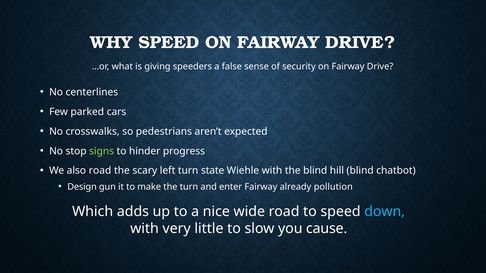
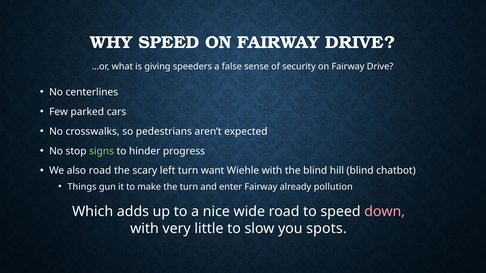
state: state -> want (213, 171)
Design: Design -> Things (82, 187)
down colour: light blue -> pink (385, 212)
cause: cause -> spots (326, 229)
